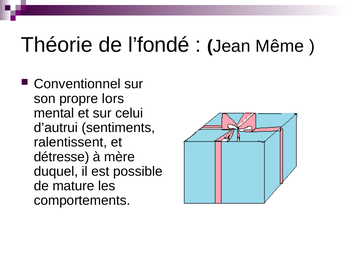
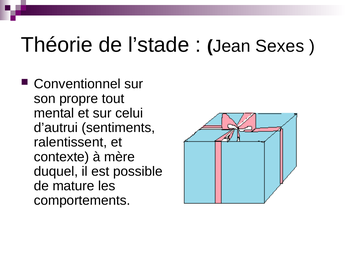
l’fondé: l’fondé -> l’stade (159, 45)
Même: Même -> Sexes (280, 46)
lors: lors -> tout (113, 99)
détresse: détresse -> contexte (62, 157)
